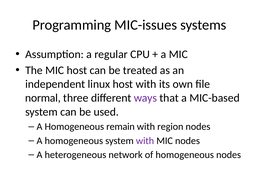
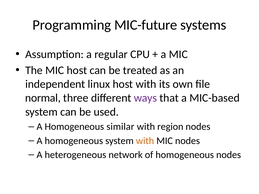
MIC-issues: MIC-issues -> MIC-future (146, 25)
remain: remain -> similar (120, 127)
with colour: purple -> orange (145, 141)
